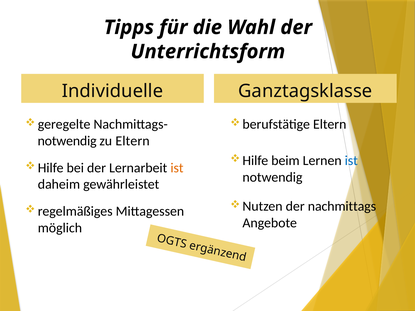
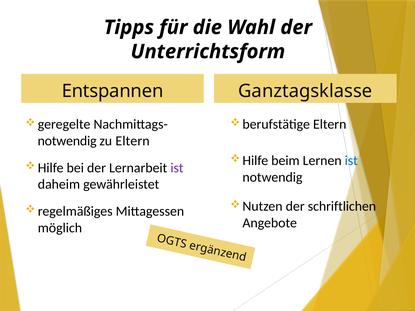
Individuelle: Individuelle -> Entspannen (113, 91)
ist colour: orange -> purple (177, 168)
nachmittags: nachmittags -> schriftlichen (342, 207)
